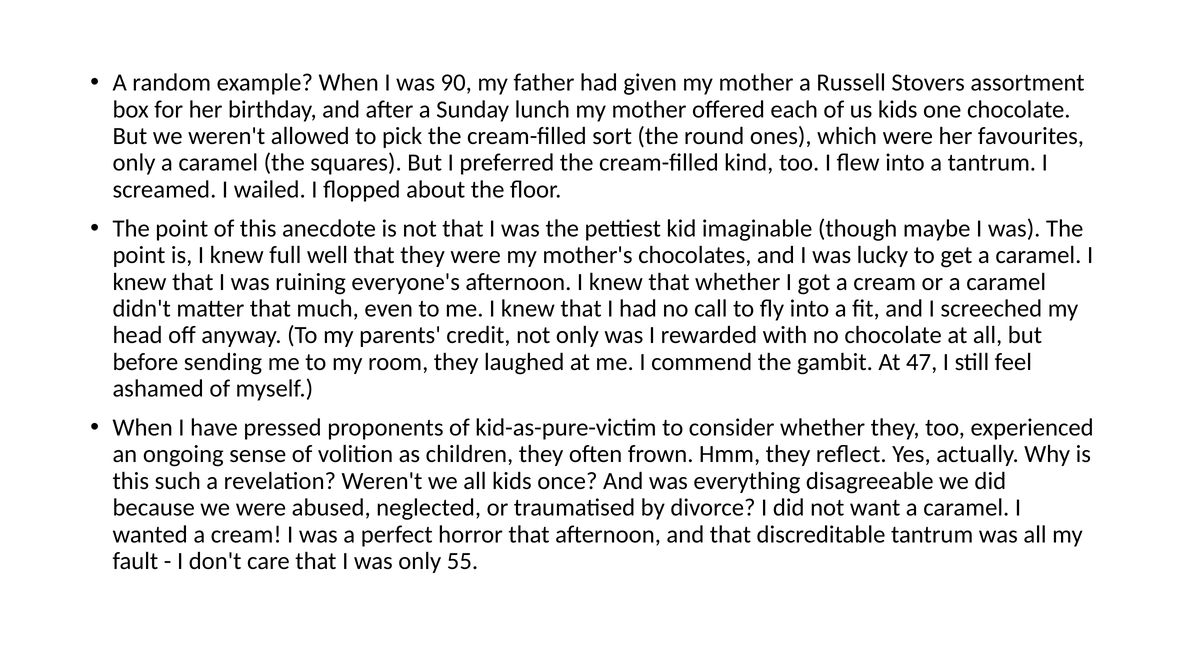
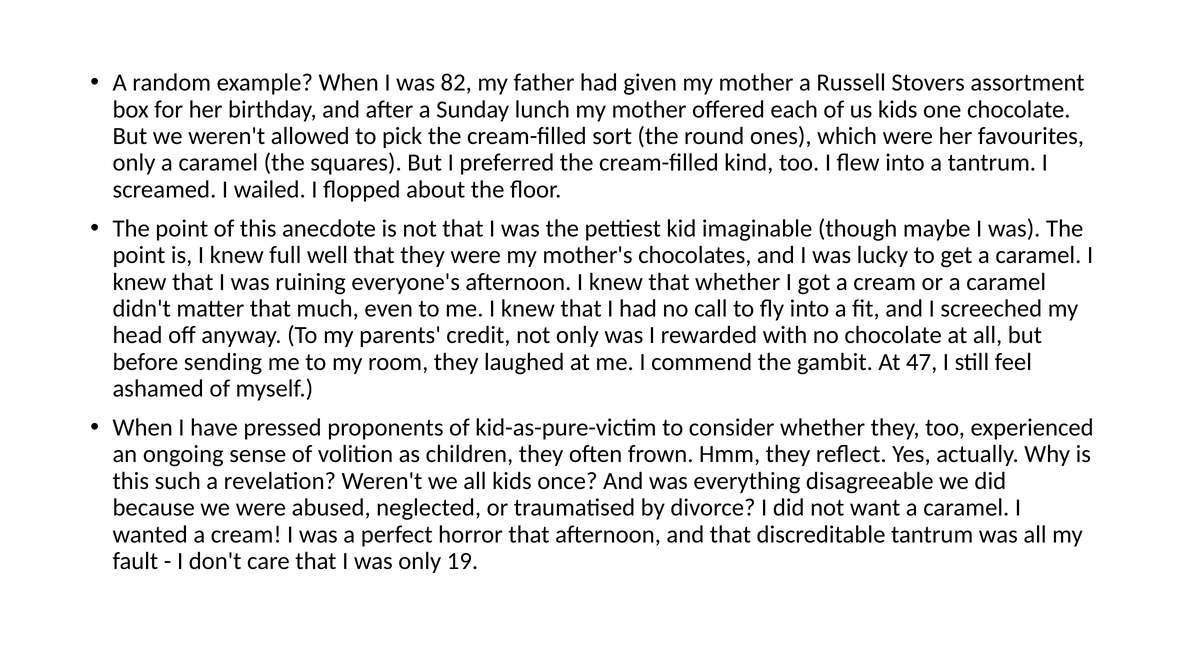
90: 90 -> 82 (456, 83)
55: 55 -> 19 (463, 561)
